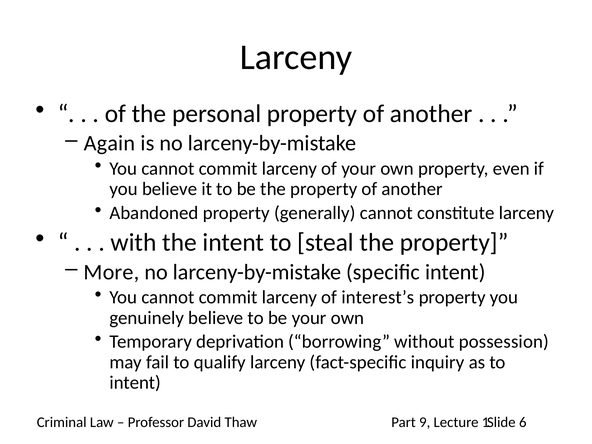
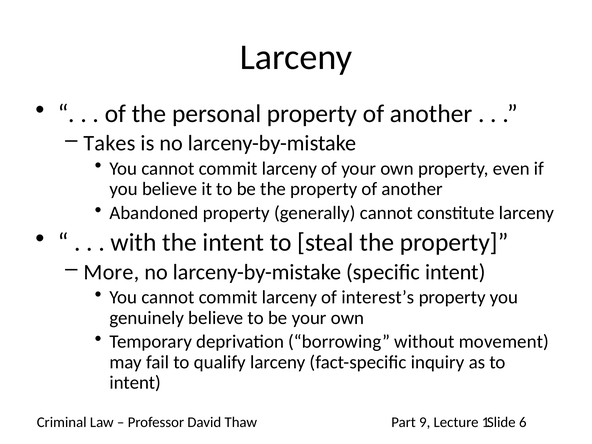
Again: Again -> Takes (110, 143)
possession: possession -> movement (504, 342)
